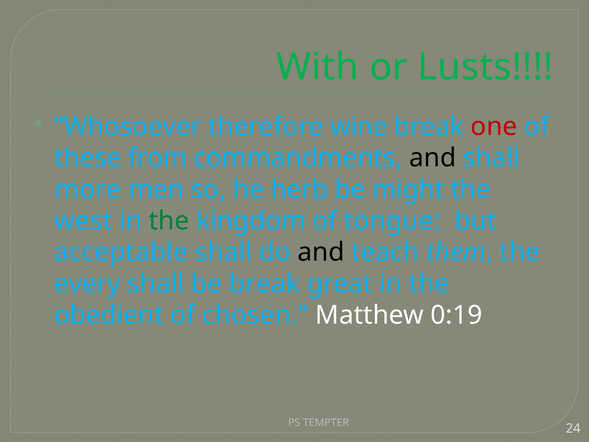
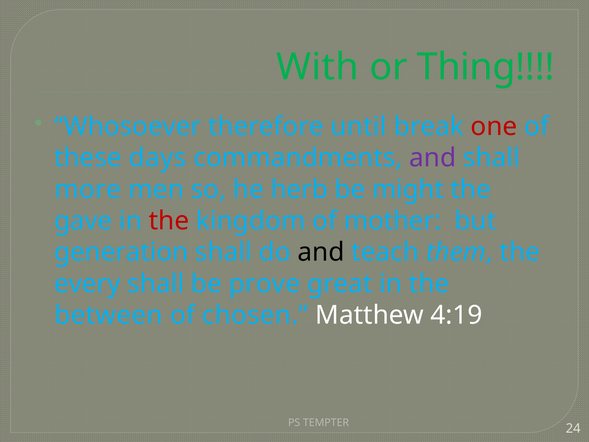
Lusts: Lusts -> Thing (486, 67)
wine: wine -> until (359, 126)
from: from -> days (157, 158)
and colour: black -> purple (433, 158)
west: west -> gave (83, 221)
the colour: green -> red (169, 221)
tongue: tongue -> mother (393, 221)
acceptable: acceptable -> generation (121, 252)
be break: break -> prove (264, 284)
obedient: obedient -> between (109, 315)
0:19: 0:19 -> 4:19 (456, 315)
